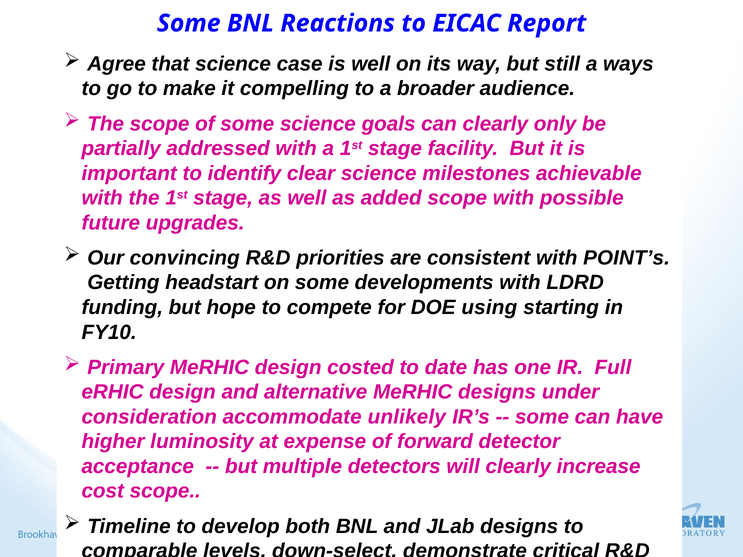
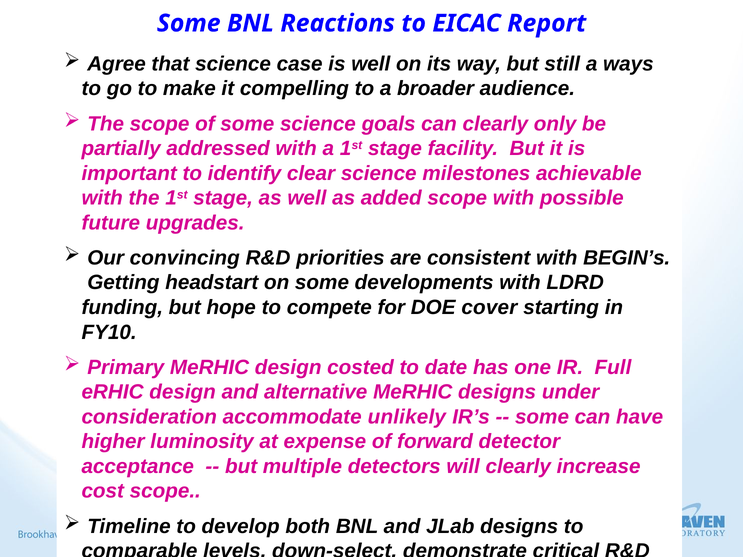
POINT’s: POINT’s -> BEGIN’s (627, 258)
using: using -> cover (489, 308)
